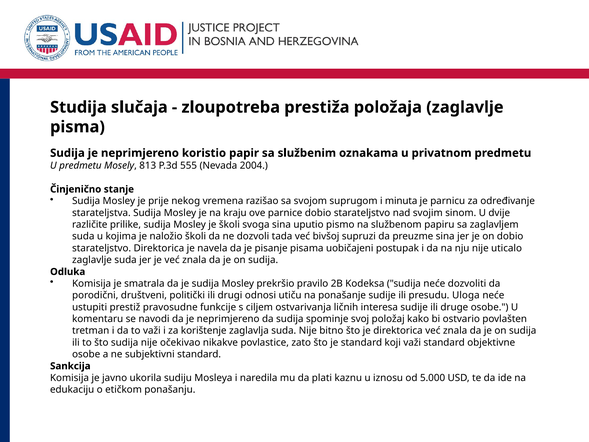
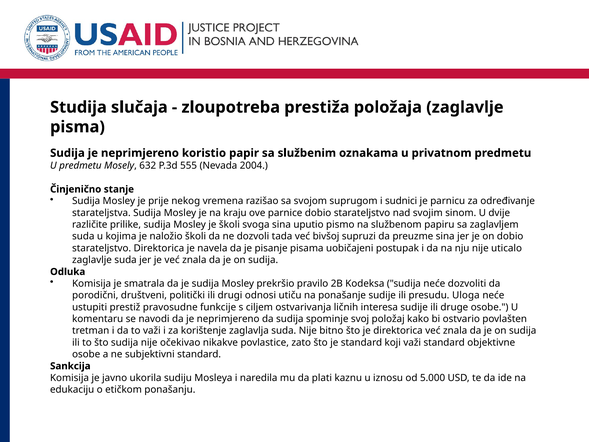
813: 813 -> 632 (148, 166)
minuta: minuta -> sudnici (401, 201)
